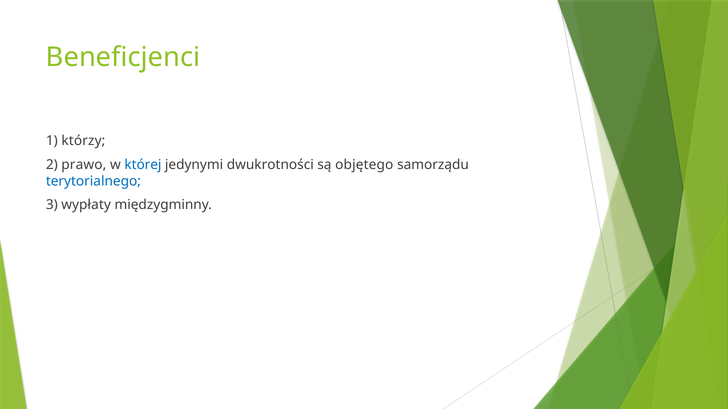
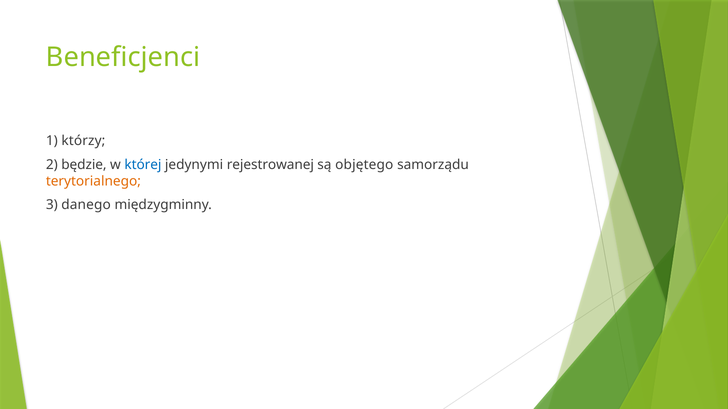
prawo: prawo -> będzie (84, 165)
dwukrotności: dwukrotności -> rejestrowanej (270, 165)
terytorialnego colour: blue -> orange (93, 181)
wypłaty: wypłaty -> danego (86, 205)
